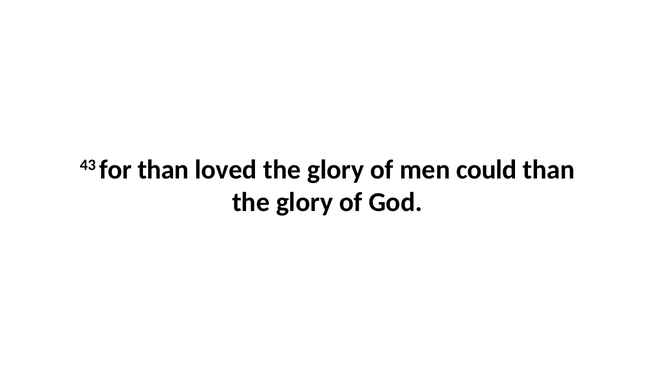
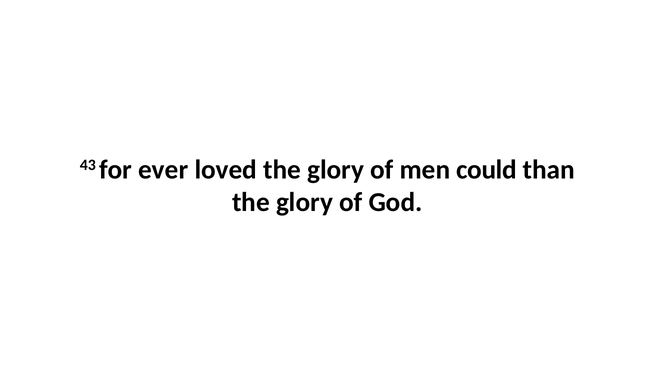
for than: than -> ever (163, 170)
